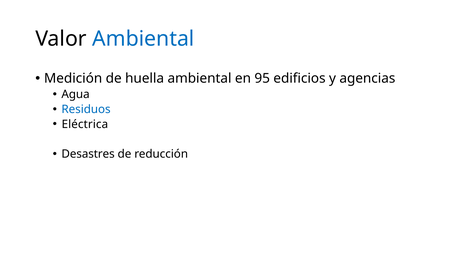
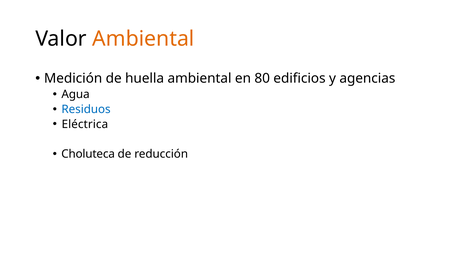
Ambiental colour: blue -> orange (143, 39)
95: 95 -> 80 (262, 78)
Desastres: Desastres -> Choluteca (88, 154)
